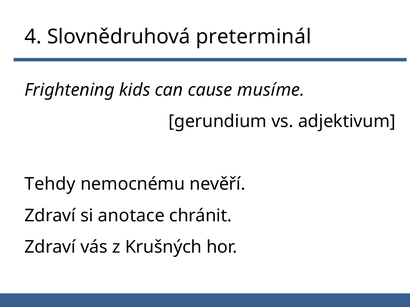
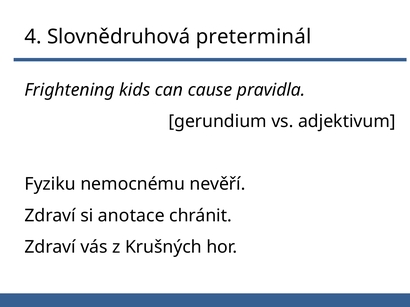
musíme: musíme -> pravidla (271, 90)
Tehdy: Tehdy -> Fyziku (50, 184)
